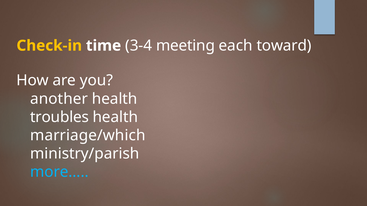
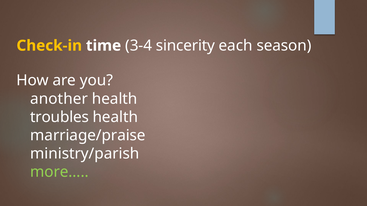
meeting: meeting -> sincerity (185, 46)
toward: toward -> season (284, 46)
marriage/which: marriage/which -> marriage/praise (88, 136)
more… colour: light blue -> light green (59, 172)
